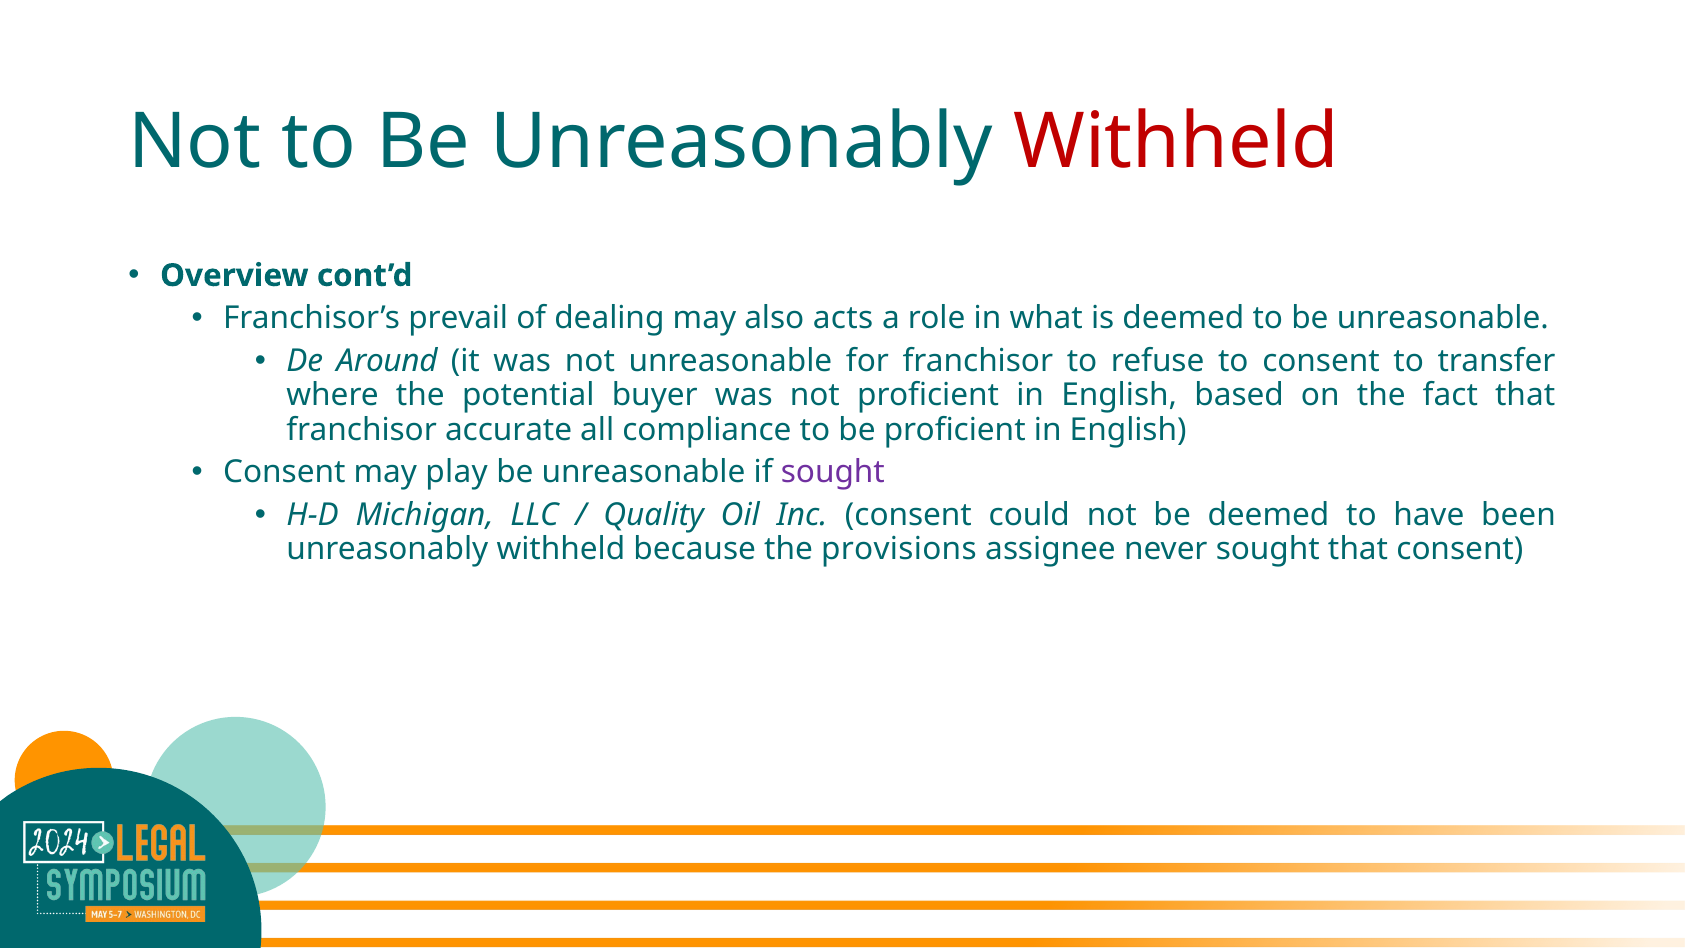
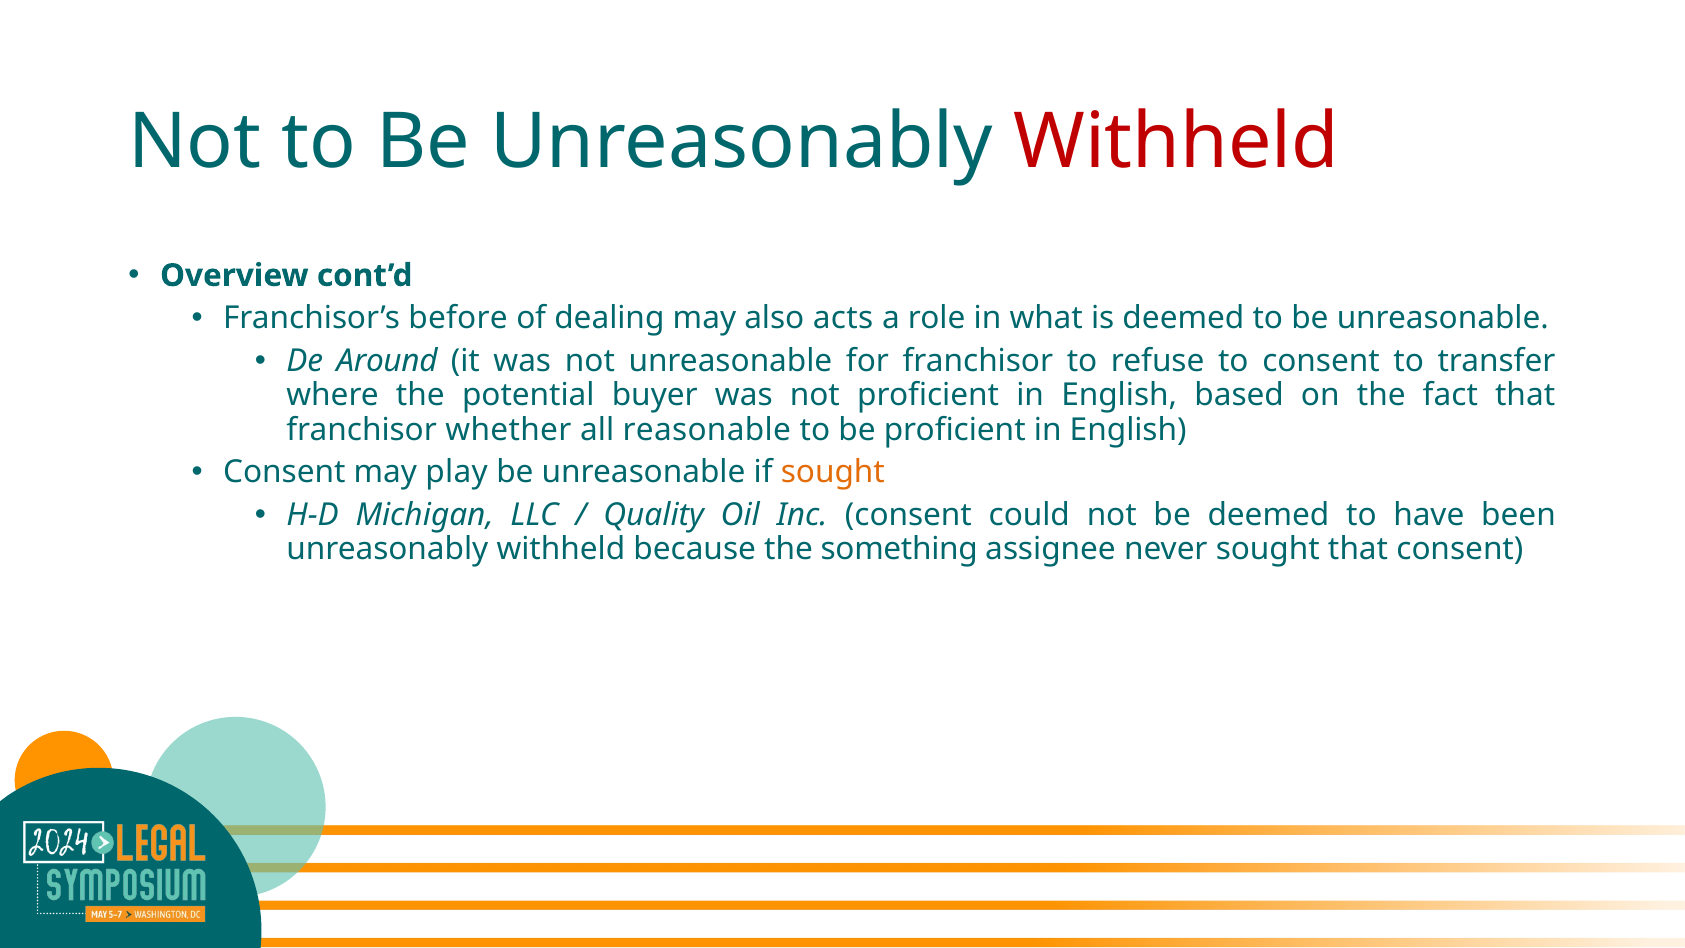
prevail: prevail -> before (458, 318)
accurate: accurate -> whether (508, 430)
compliance: compliance -> reasonable (707, 430)
sought colour: purple -> orange (833, 472)
provisions: provisions -> something (899, 549)
